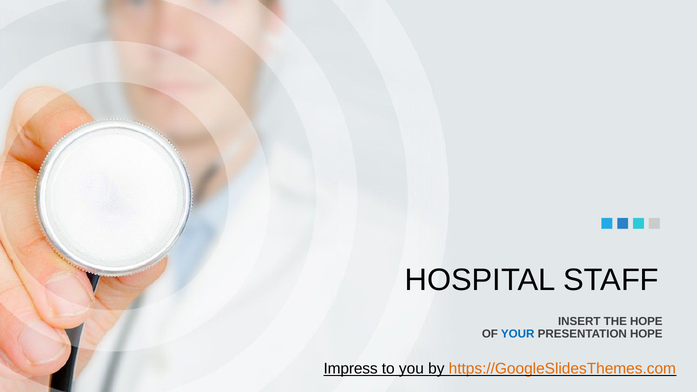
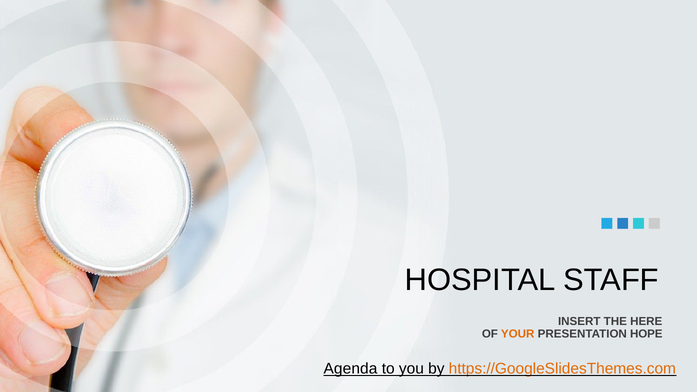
THE HOPE: HOPE -> HERE (646, 321)
YOUR colour: blue -> orange (518, 334)
Impress: Impress -> Agenda (350, 369)
